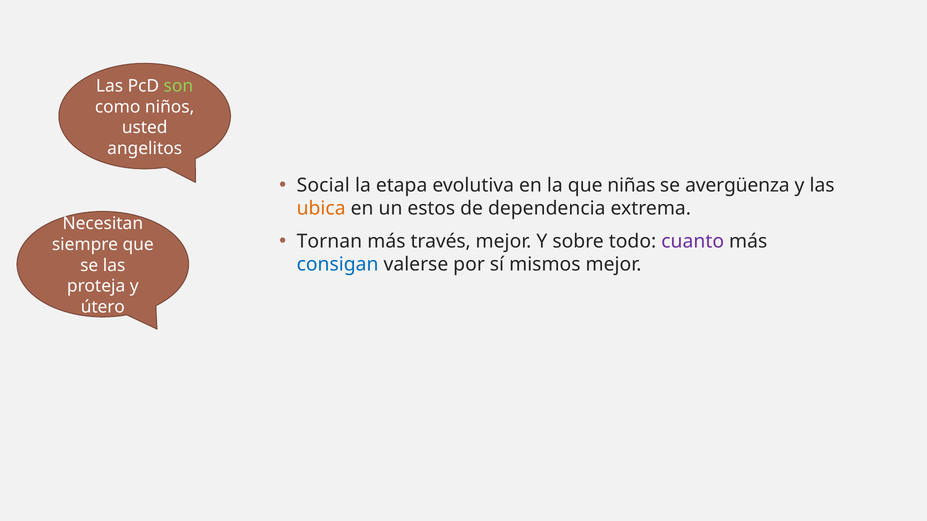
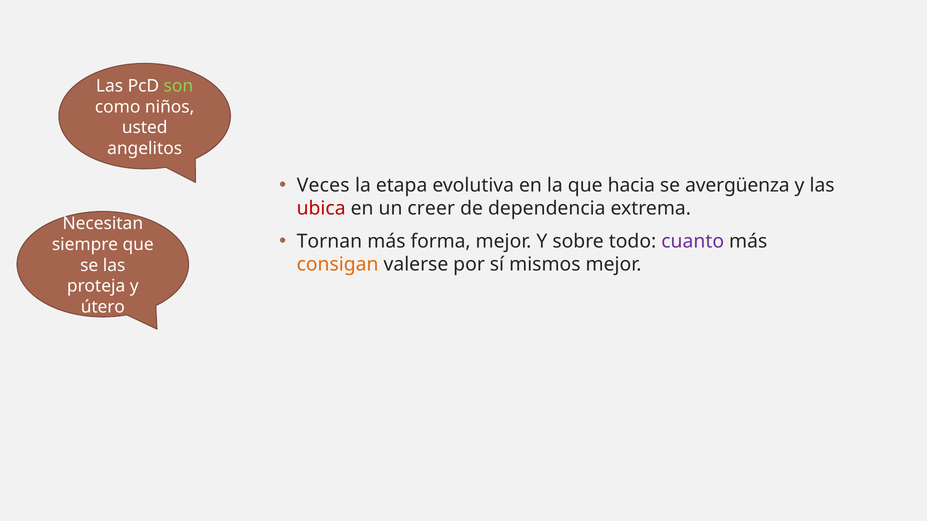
Social: Social -> Veces (323, 185)
niñas: niñas -> hacia (631, 185)
ubica colour: orange -> red (321, 209)
estos: estos -> creer (431, 209)
través: través -> forma (441, 242)
consigan colour: blue -> orange (338, 265)
